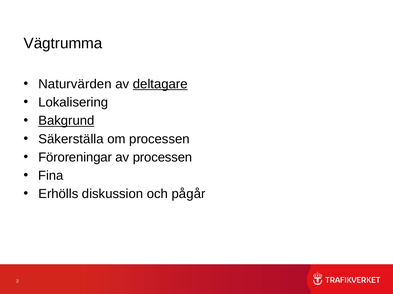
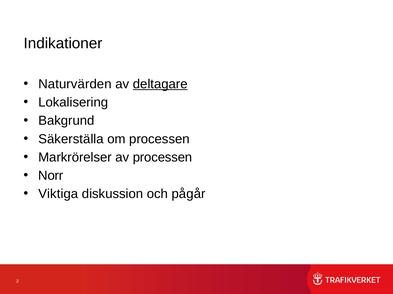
Vägtrumma: Vägtrumma -> Indikationer (63, 43)
Bakgrund underline: present -> none (66, 121)
Föroreningar: Föroreningar -> Markrörelser (75, 158)
Fina: Fina -> Norr (51, 176)
Erhölls: Erhölls -> Viktiga (58, 194)
